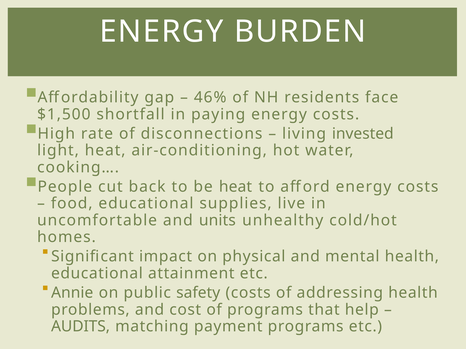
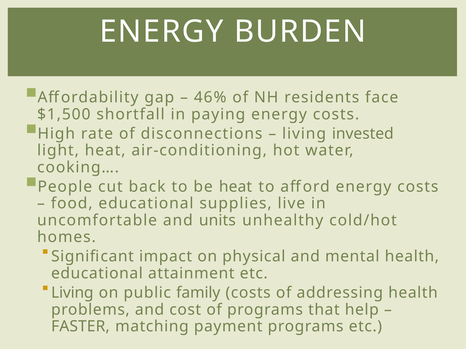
Annie: Annie -> Living (72, 293)
safety: safety -> family (198, 293)
AUDITS: AUDITS -> FASTER (80, 327)
